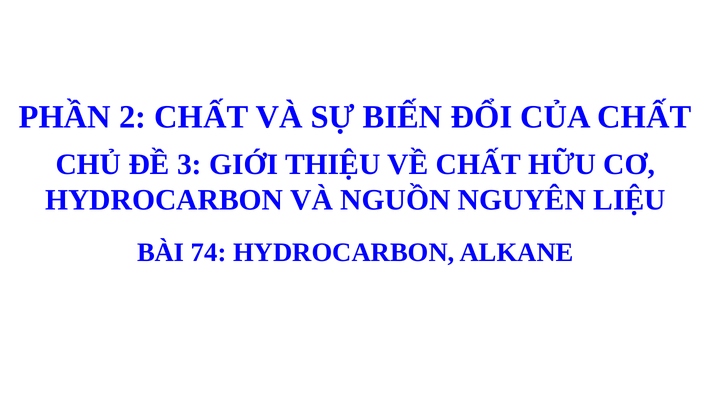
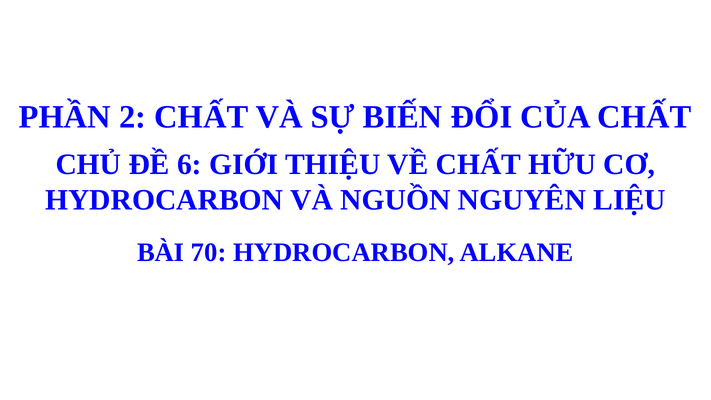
3: 3 -> 6 (189, 164)
74: 74 -> 70 (209, 253)
